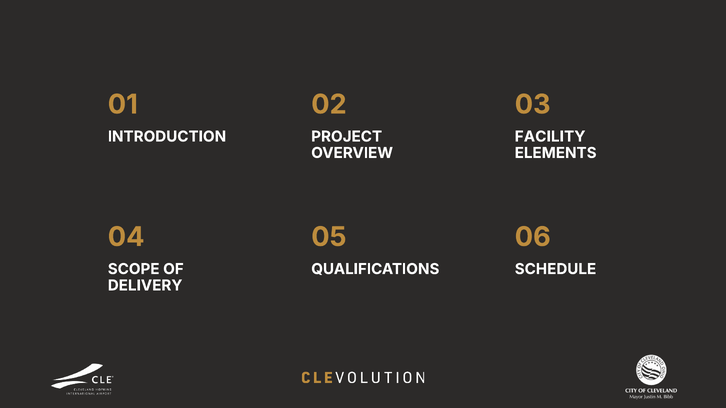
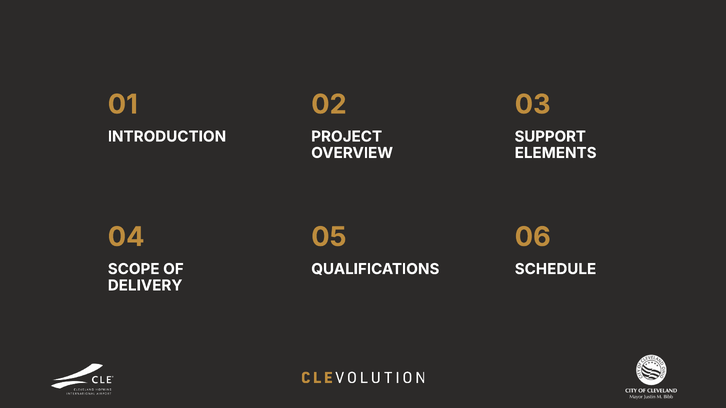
FACILITY: FACILITY -> SUPPORT (550, 137)
